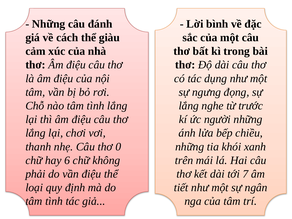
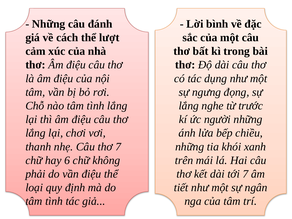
giàu: giàu -> lượt (109, 38)
thơ 0: 0 -> 7 (118, 147)
